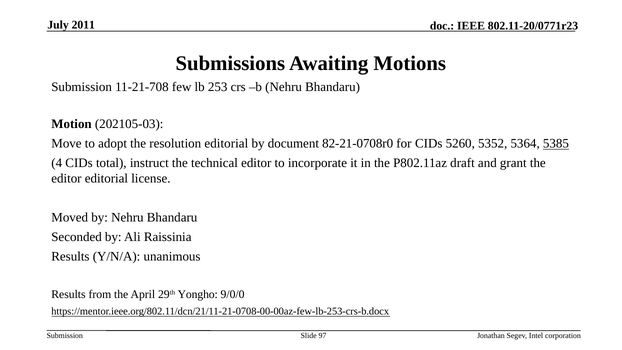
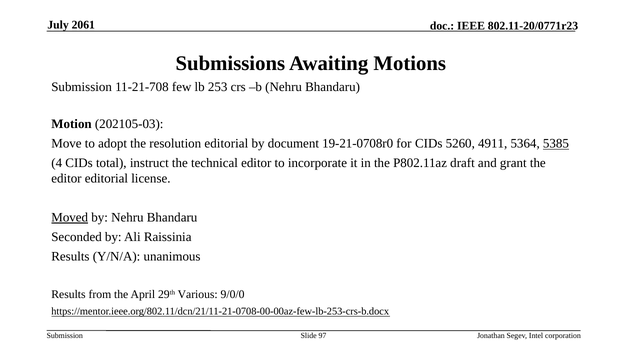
2011: 2011 -> 2061 (83, 25)
82-21-0708r0: 82-21-0708r0 -> 19-21-0708r0 (358, 144)
5352: 5352 -> 4911 (493, 144)
Moved underline: none -> present (70, 217)
Yongho: Yongho -> Various (198, 294)
